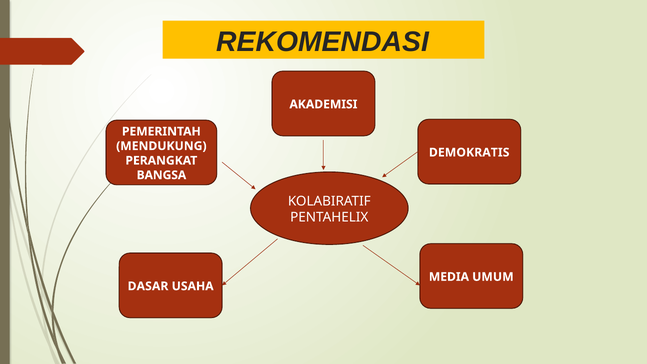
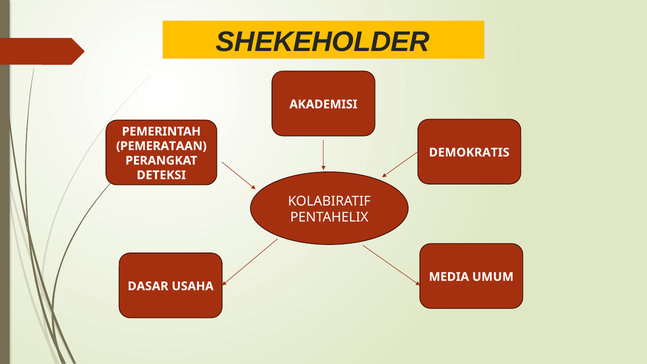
REKOMENDASI: REKOMENDASI -> SHEKEHOLDER (323, 42)
MENDUKUNG: MENDUKUNG -> PEMERATAAN (161, 146)
BANGSA: BANGSA -> DETEKSI (161, 175)
